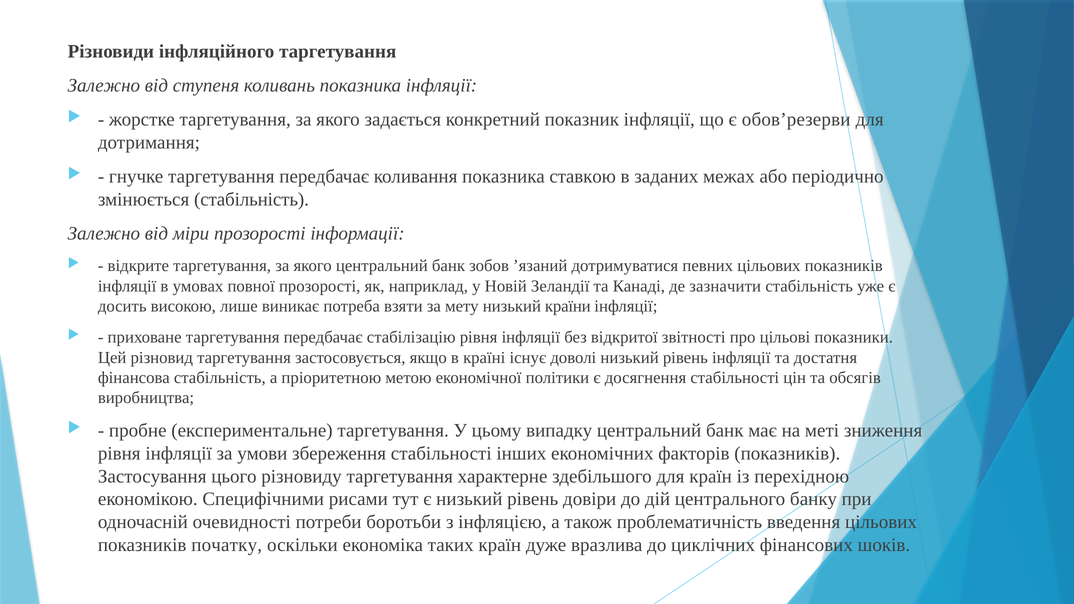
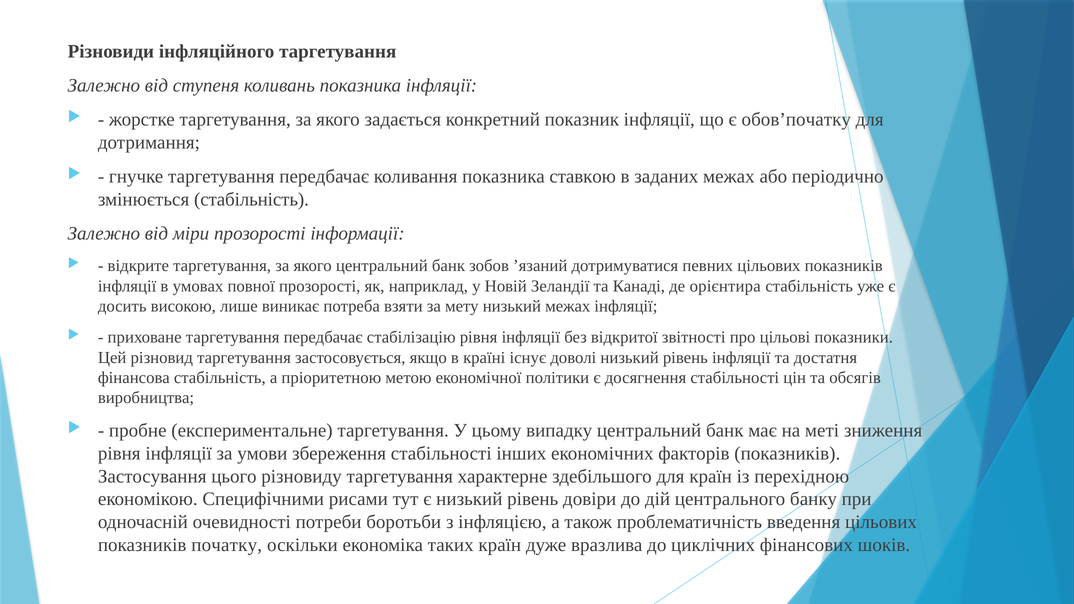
обов’резерви: обов’резерви -> обов’початку (796, 120)
зазначити: зазначити -> орієнтира (725, 286)
низький країни: країни -> межах (568, 306)
